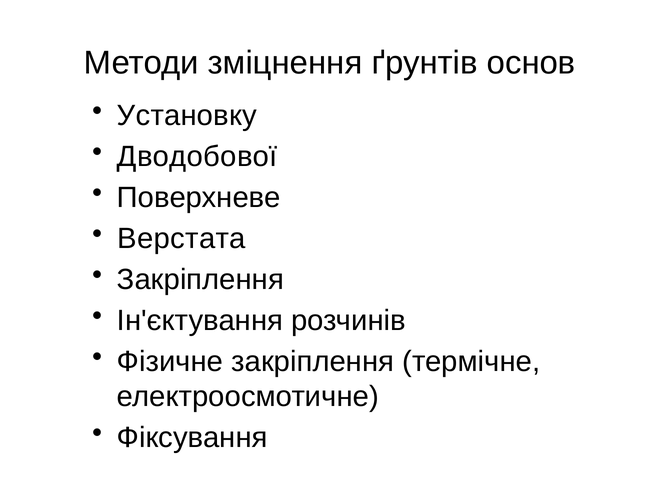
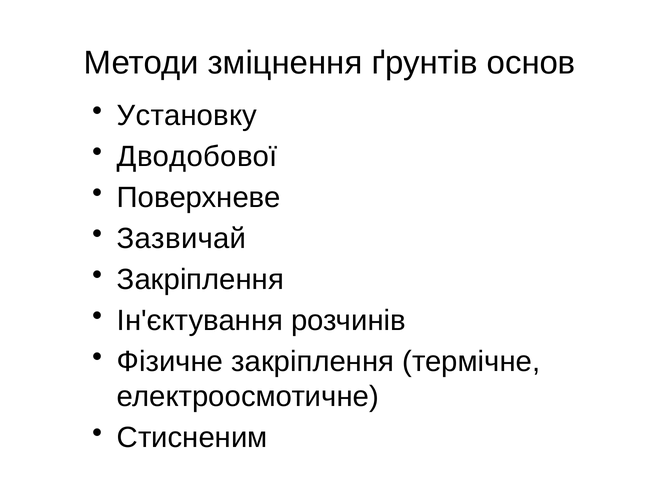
Верстата: Верстата -> Зазвичай (181, 239)
Фіксування: Фіксування -> Стисненим (192, 438)
